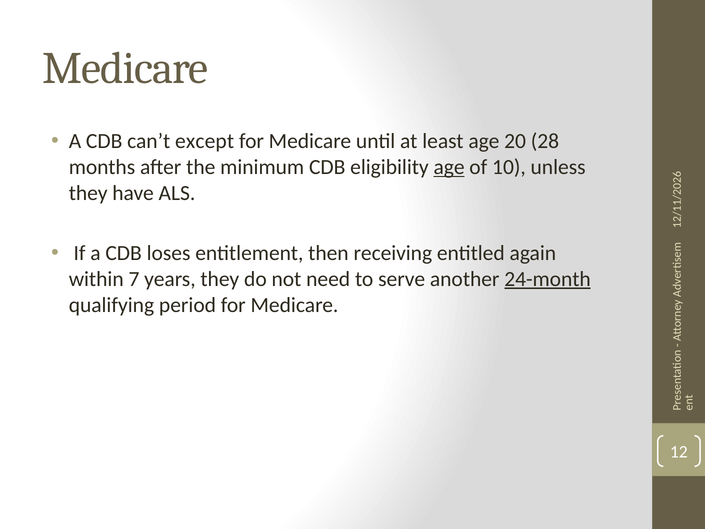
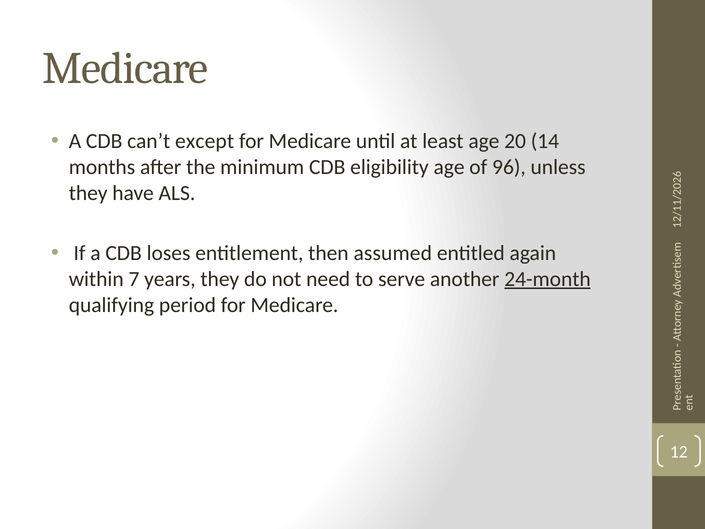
28: 28 -> 14 (545, 141)
age underline: present -> none (449, 167)
10: 10 -> 96 (509, 167)
receiving: receiving -> assumed (393, 253)
